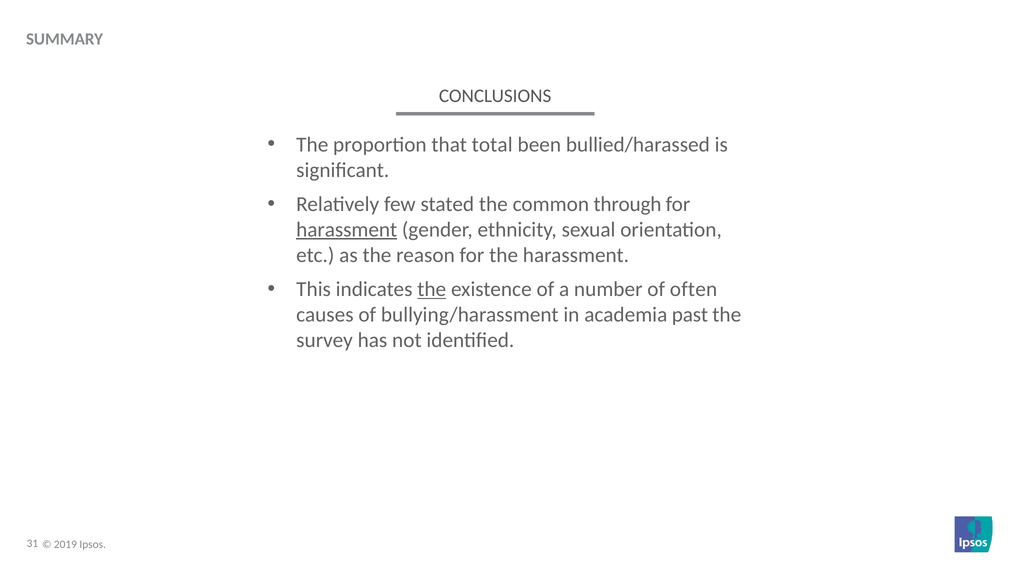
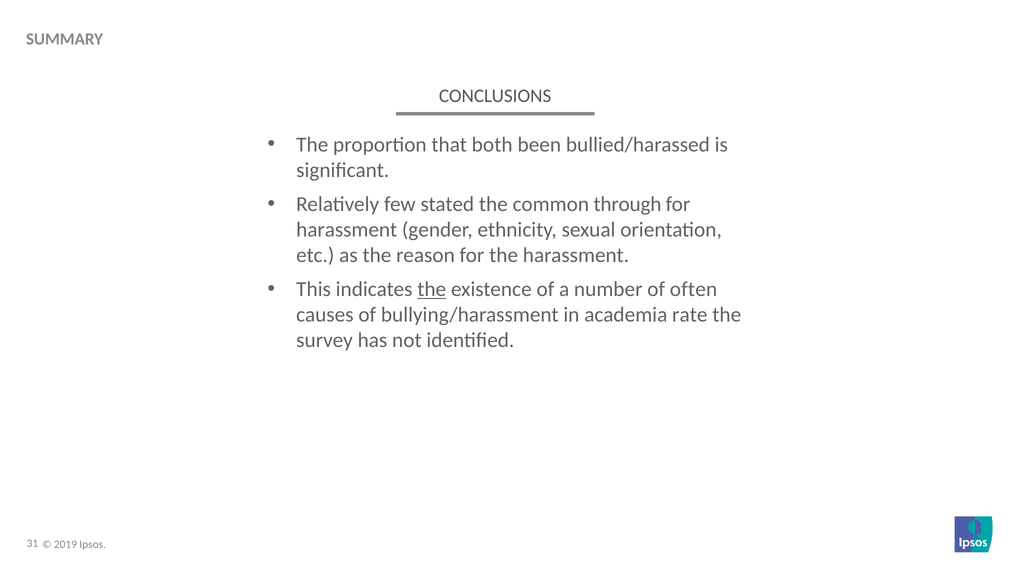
total: total -> both (492, 145)
harassment underline: present -> none (347, 230)
past: past -> rate (690, 315)
